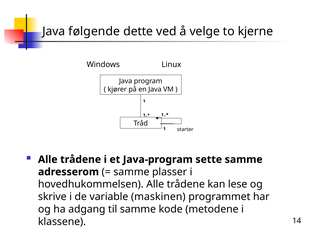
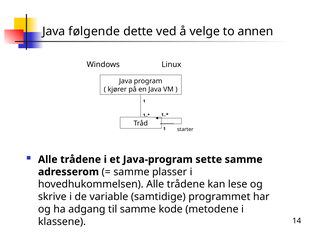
kjerne: kjerne -> annen (256, 31)
maskinen: maskinen -> samtidige (158, 197)
